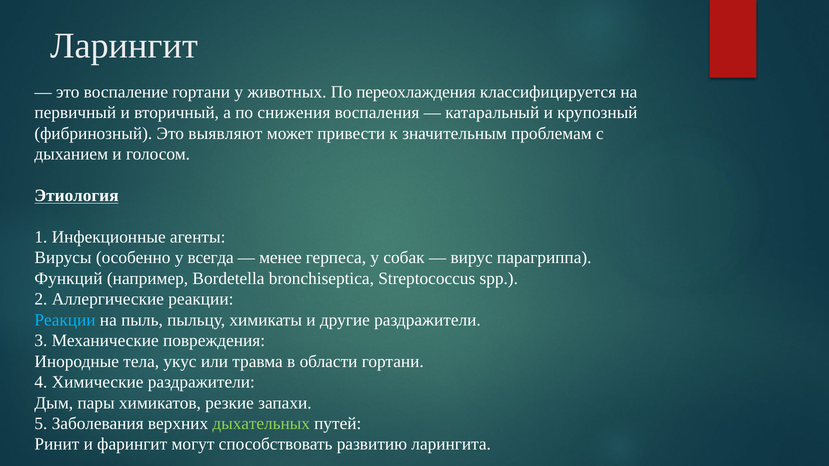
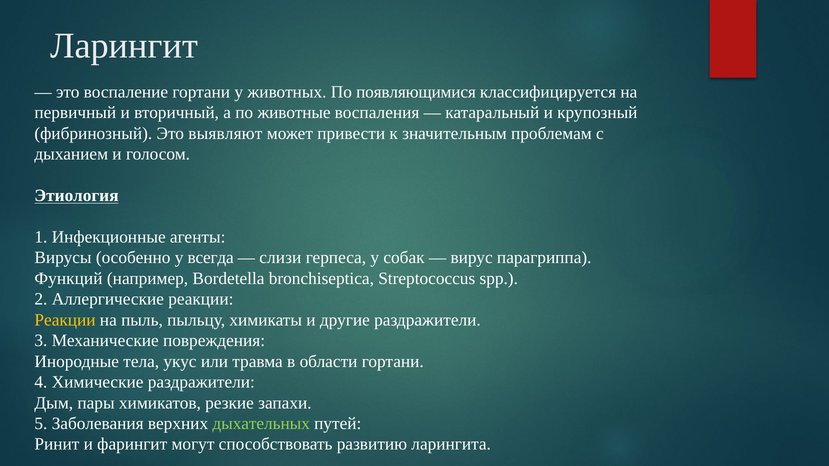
переохлаждения: переохлаждения -> появляющимися (416, 92)
снижения: снижения -> животные (294, 113)
менее: менее -> слизи (280, 258)
Реакции colour: light blue -> yellow (65, 320)
